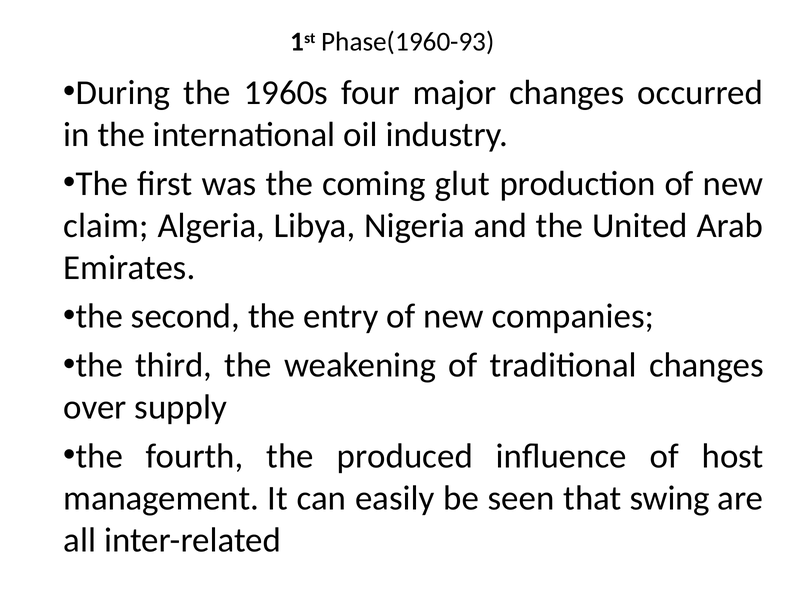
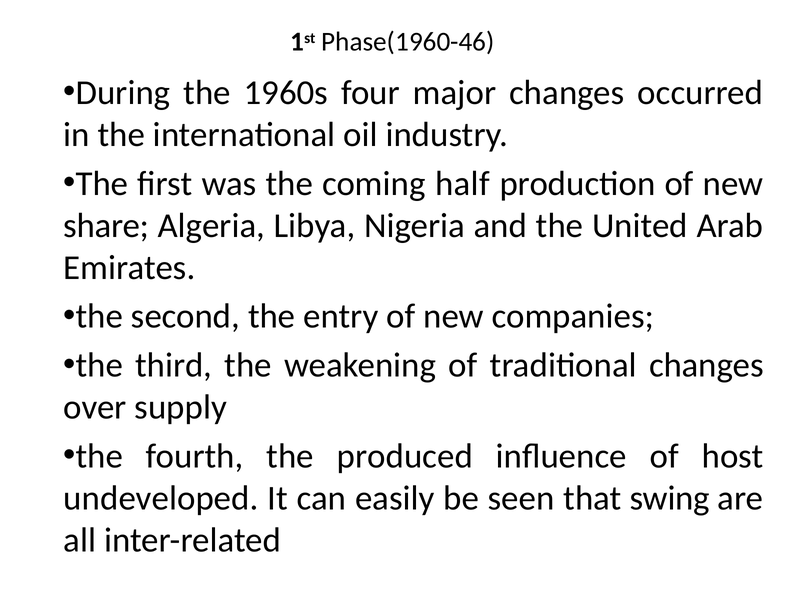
Phase(1960-93: Phase(1960-93 -> Phase(1960-46 (408, 42)
glut: glut -> half (462, 184)
claim: claim -> share (106, 225)
management: management -> undeveloped (161, 498)
